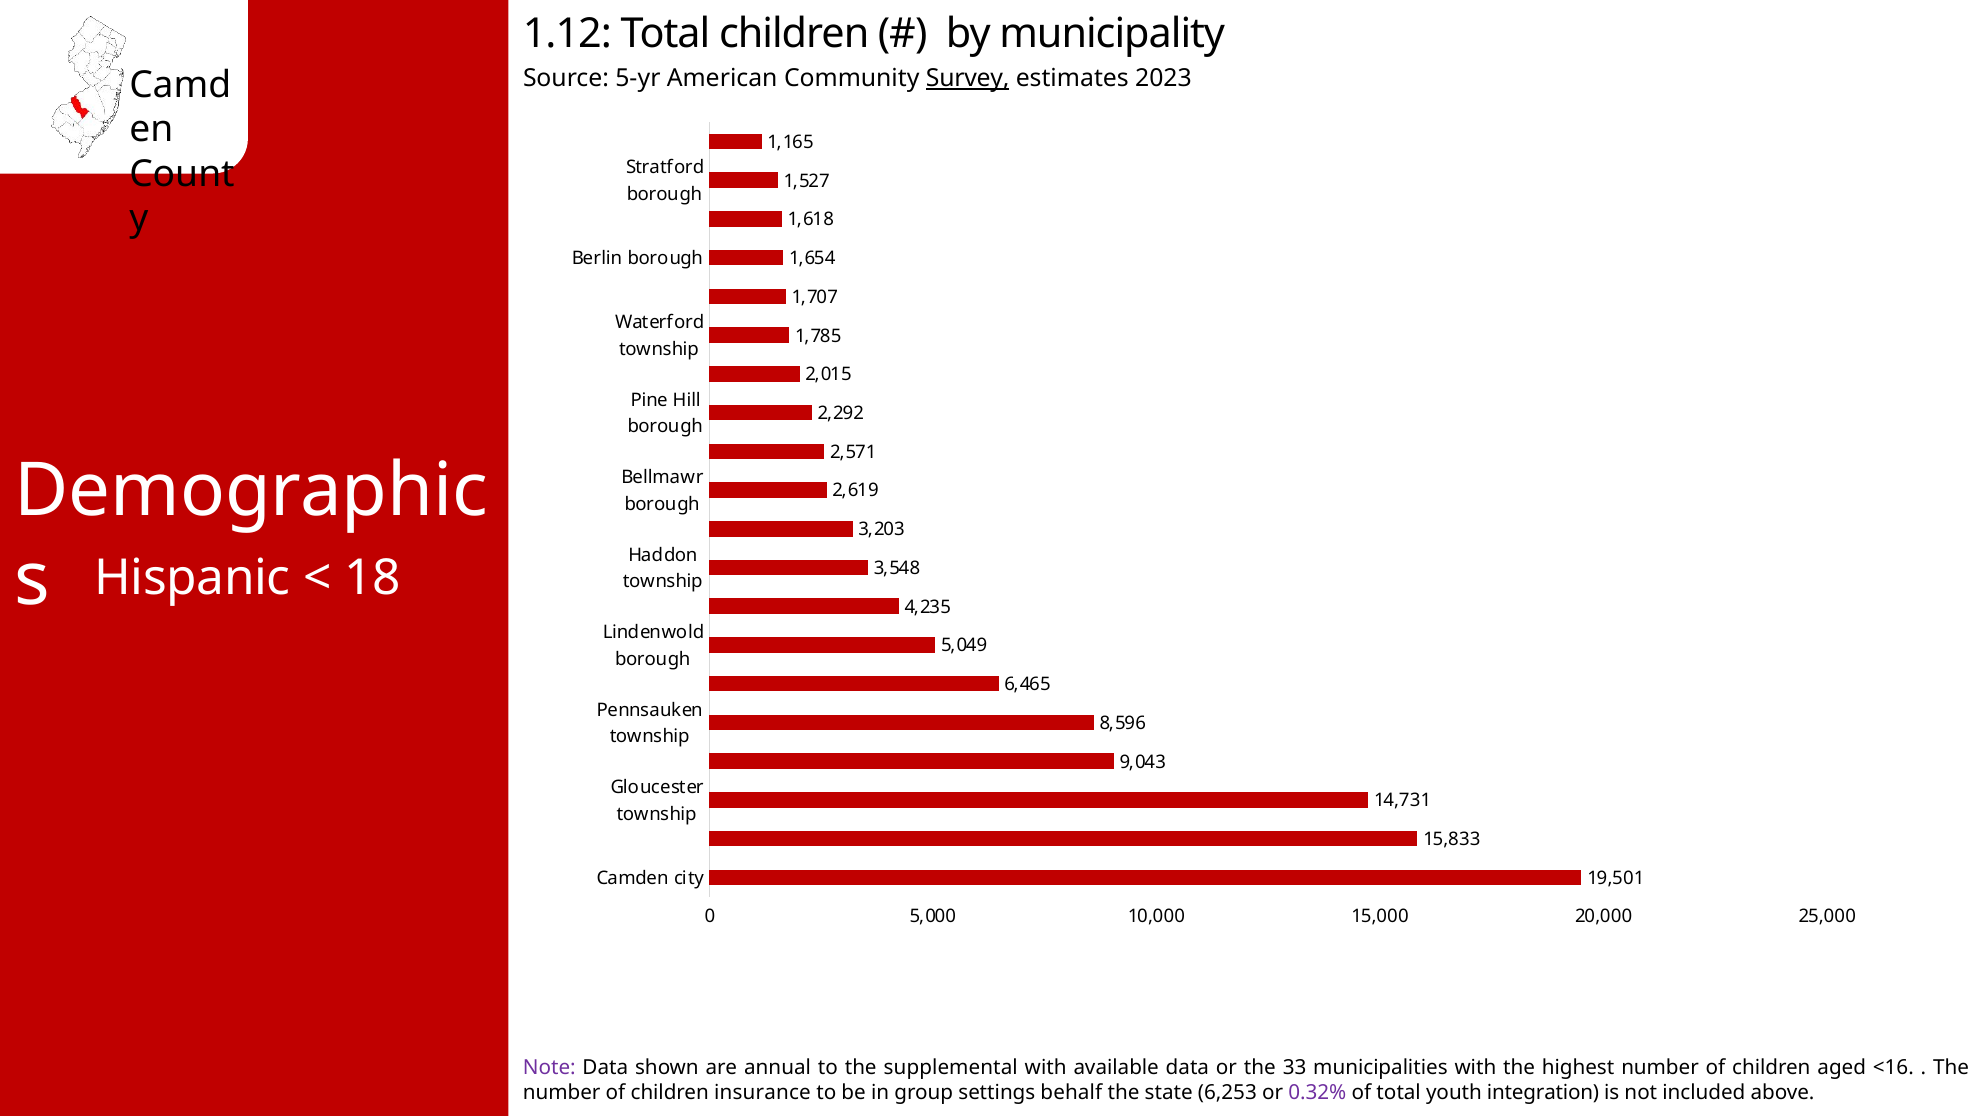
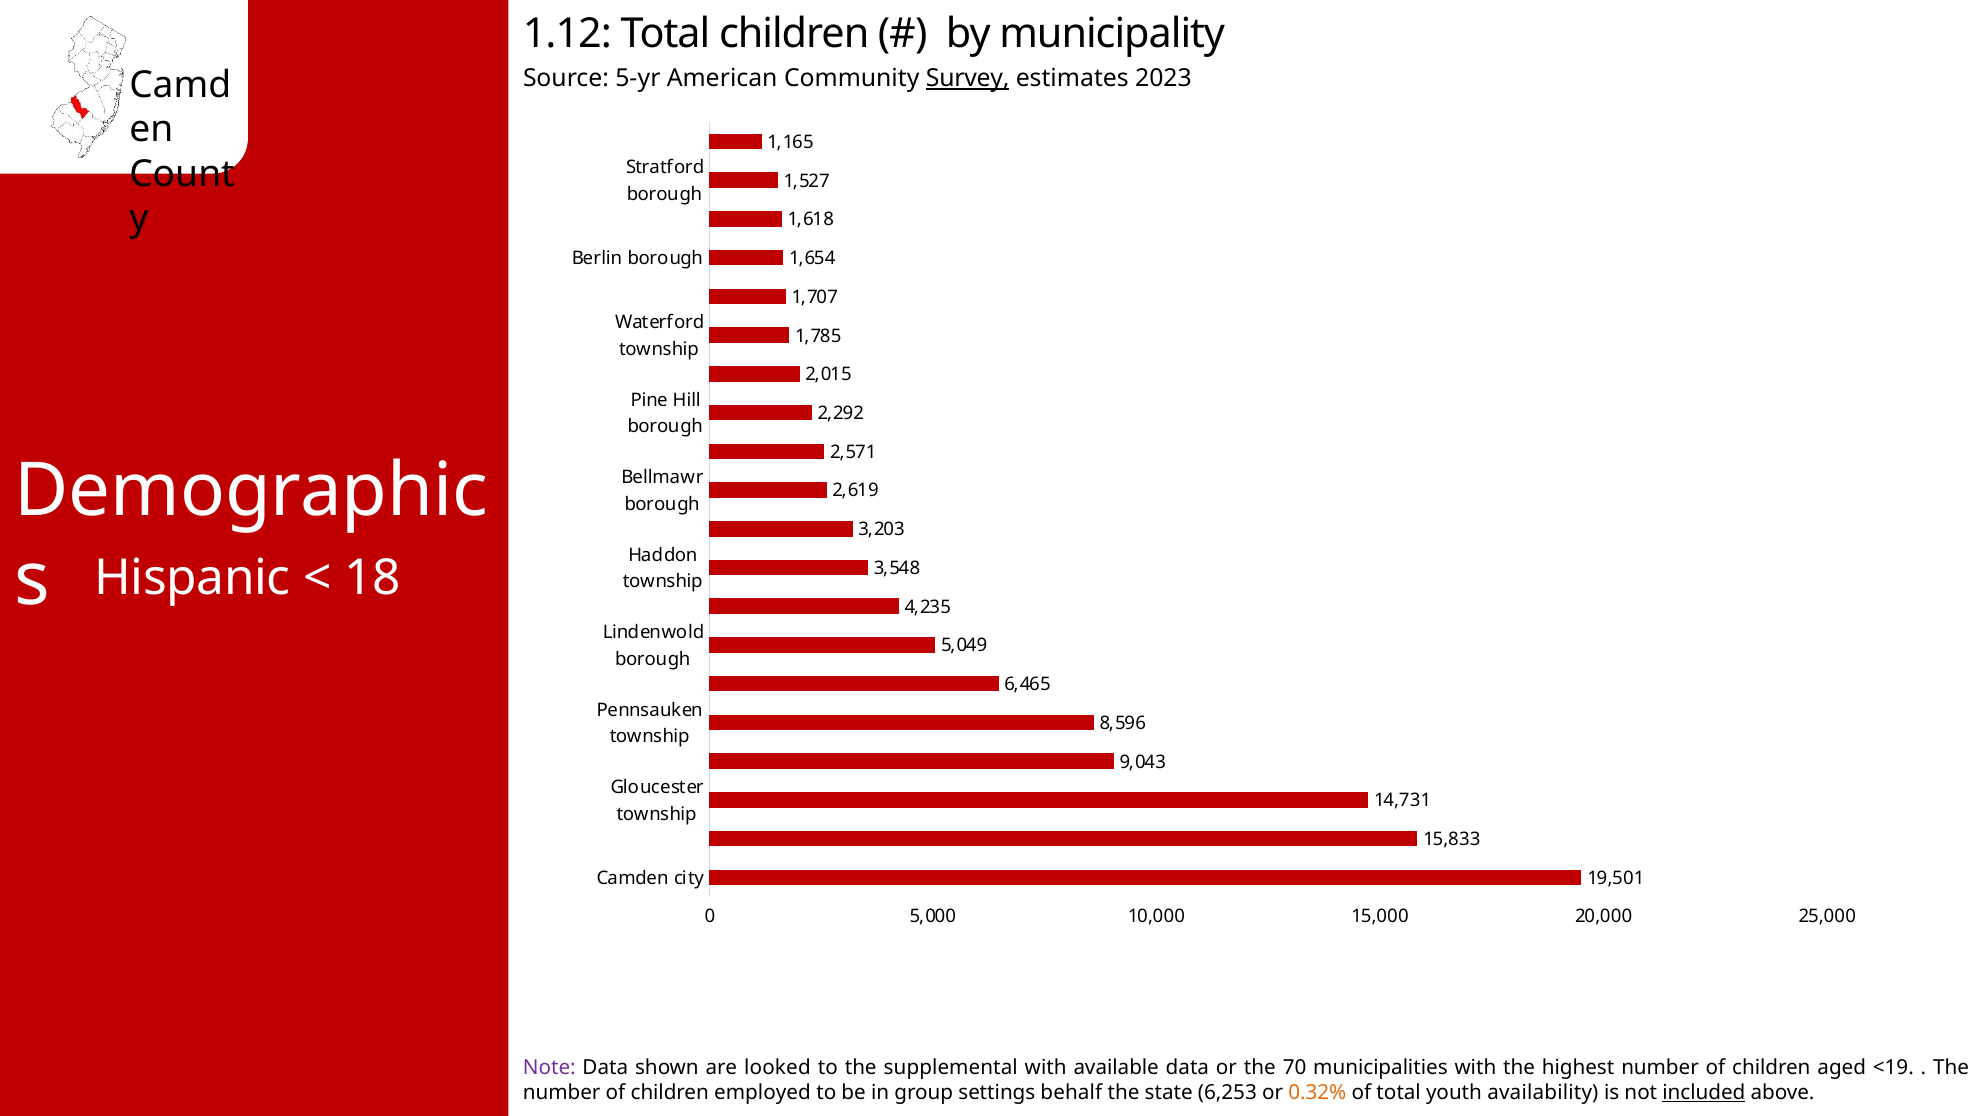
annual: annual -> looked (777, 1068)
33: 33 -> 70 (1295, 1068)
<16: <16 -> <19 (1893, 1068)
insurance: insurance -> employed (763, 1093)
0.32% colour: purple -> orange (1317, 1093)
integration: integration -> availability (1543, 1093)
included underline: none -> present (1704, 1093)
